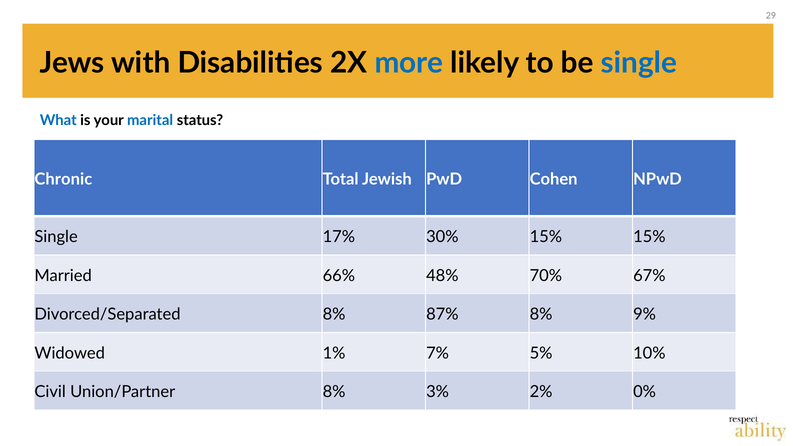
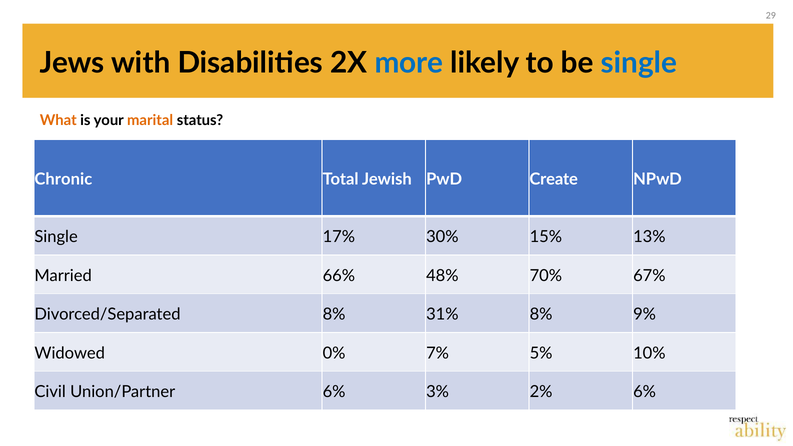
What colour: blue -> orange (58, 120)
marital colour: blue -> orange (150, 120)
Cohen: Cohen -> Create (554, 179)
15% 15%: 15% -> 13% (649, 237)
87%: 87% -> 31% (442, 314)
1%: 1% -> 0% (334, 353)
Union/Partner 8%: 8% -> 6% (334, 392)
2% 0%: 0% -> 6% (645, 392)
